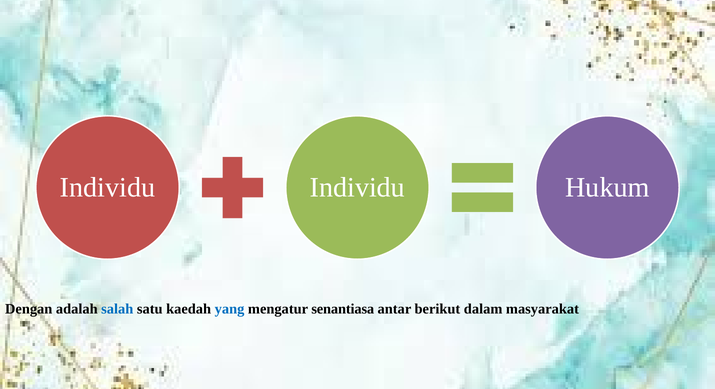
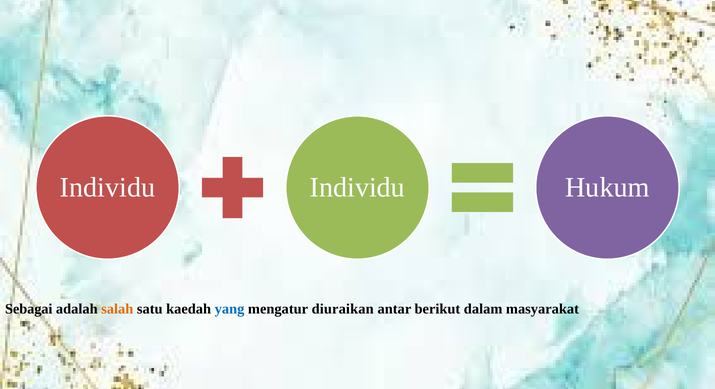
Dengan: Dengan -> Sebagai (29, 309)
salah colour: blue -> orange (117, 309)
senantiasa: senantiasa -> diuraikan (343, 309)
